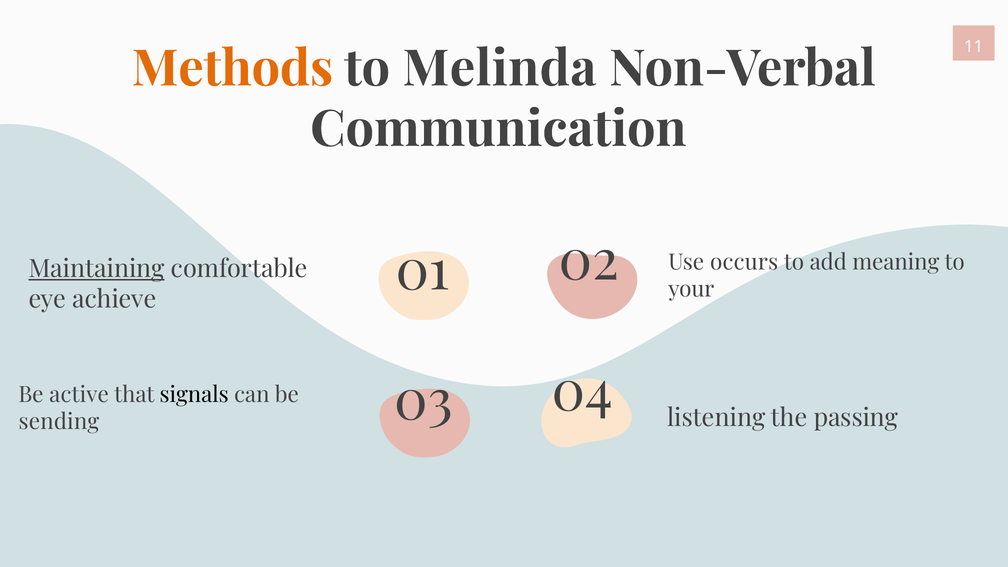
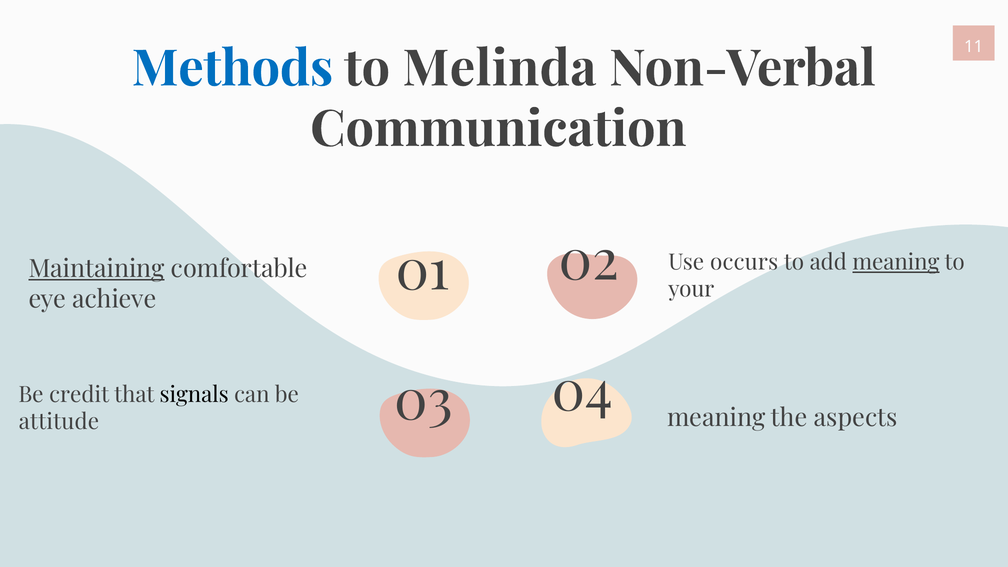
Methods colour: orange -> blue (232, 69)
meaning underline: none -> present (896, 263)
active: active -> credit (79, 395)
listening: listening -> meaning (716, 418)
passing: passing -> aspects (856, 418)
sending: sending -> attitude (59, 422)
